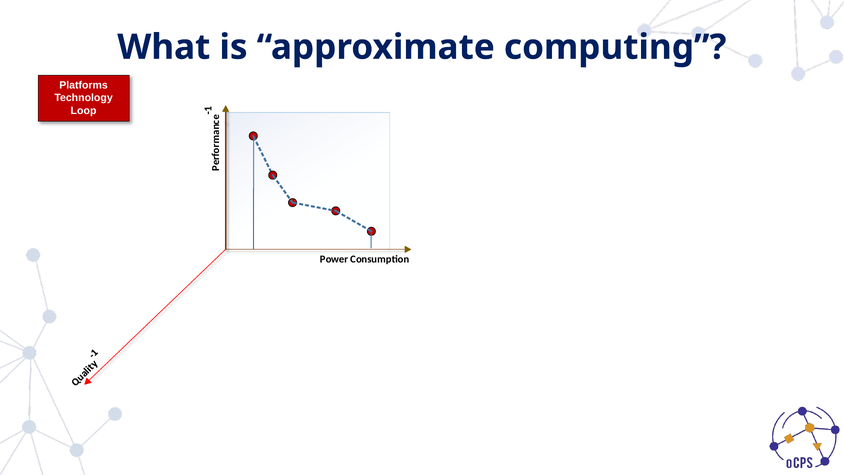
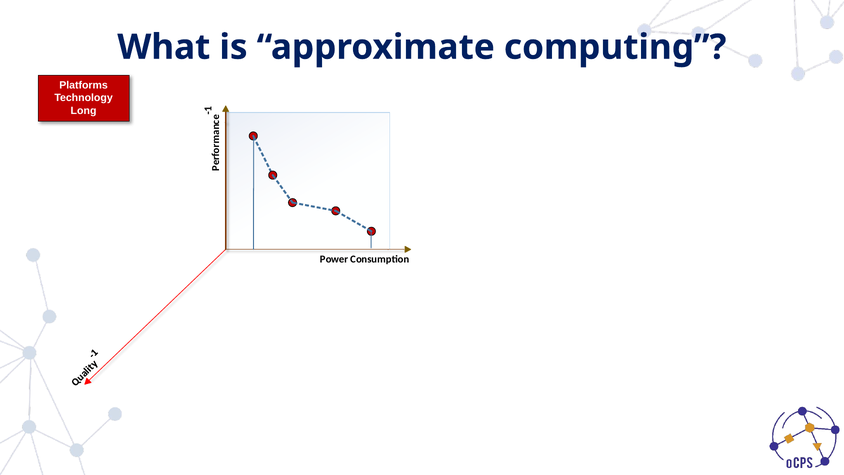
Loop: Loop -> Long (84, 111)
